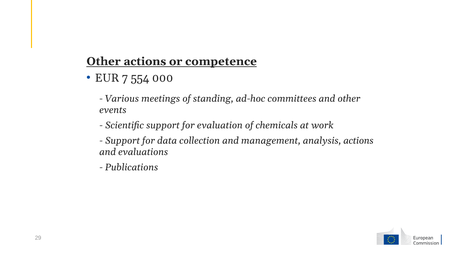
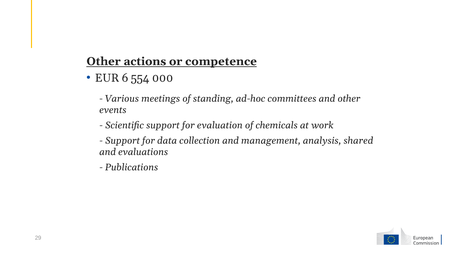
7: 7 -> 6 (125, 78)
analysis actions: actions -> shared (358, 140)
